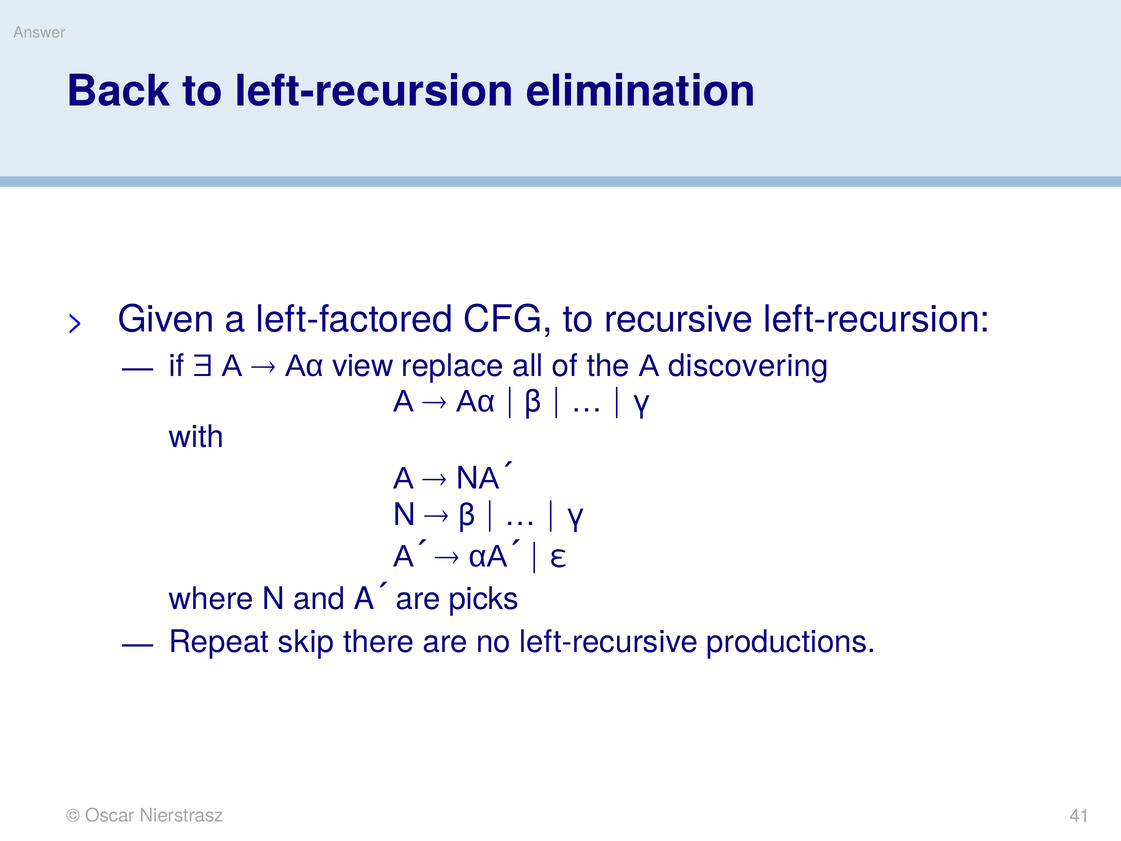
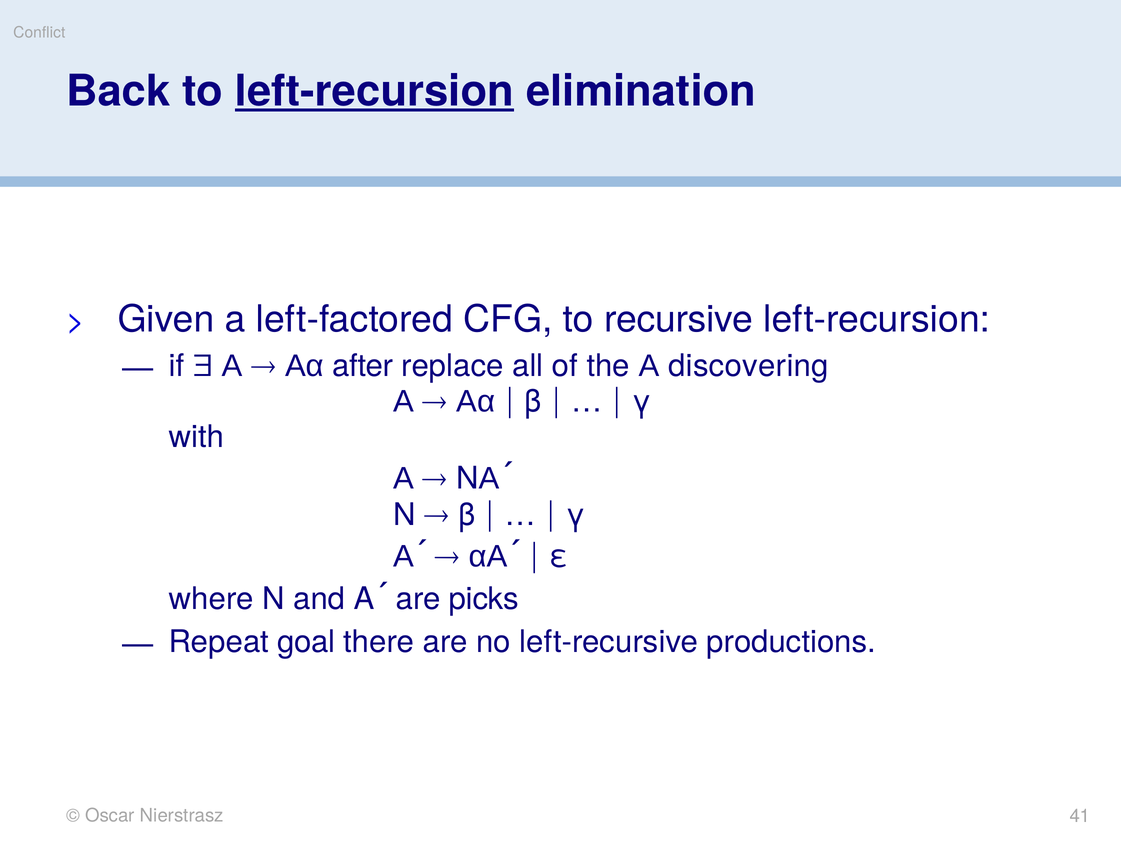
Answer: Answer -> Conflict (39, 32)
left-recursion underline: none -> present (374, 91)
view: view -> after (363, 366)
skip: skip -> goal (306, 642)
